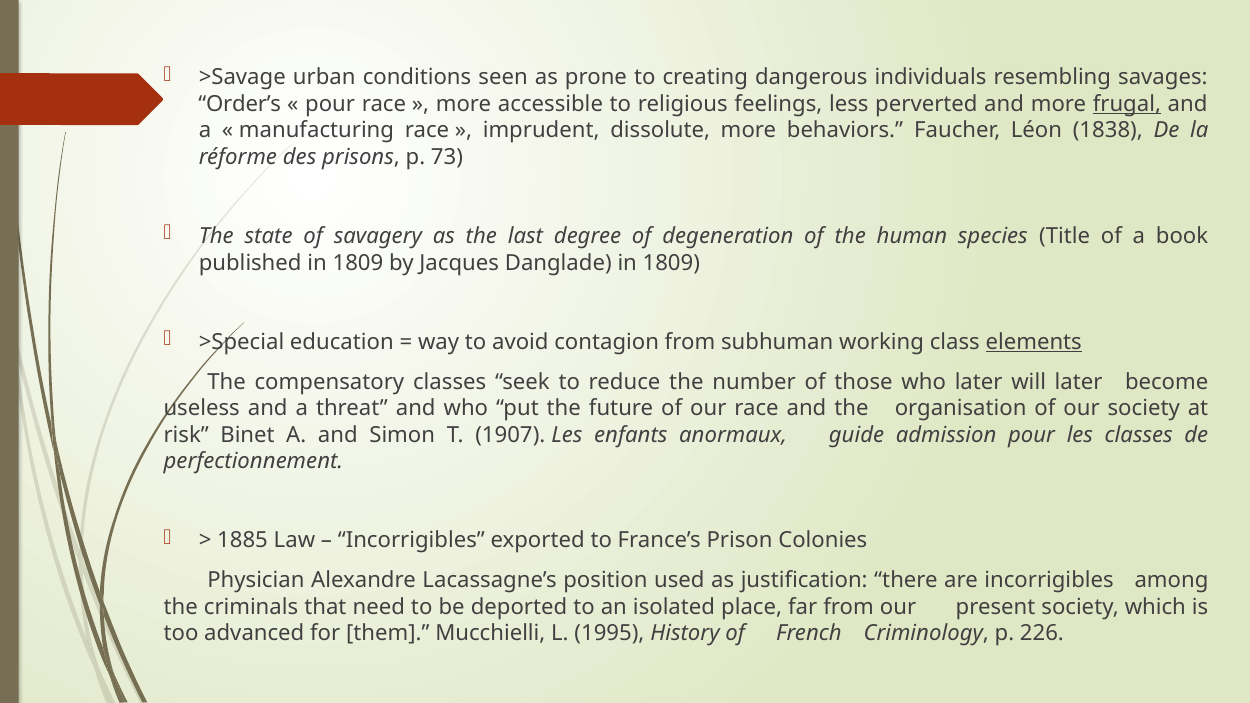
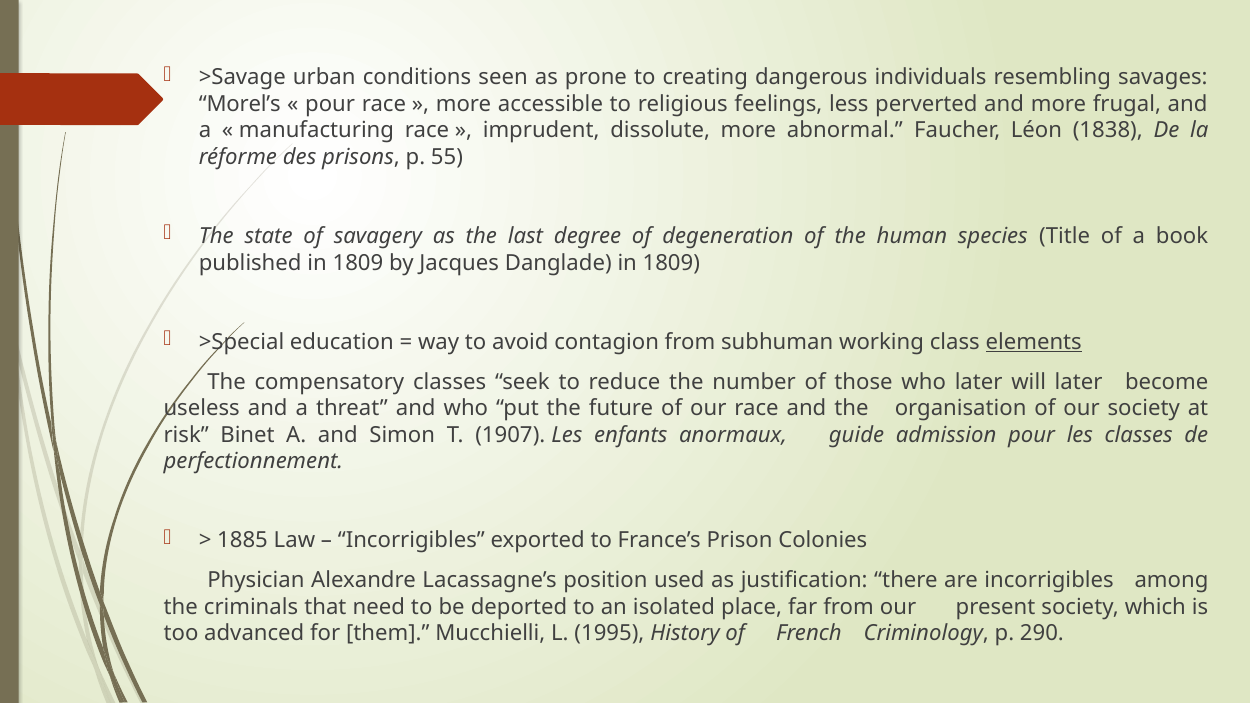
Order’s: Order’s -> Morel’s (240, 104)
frugal underline: present -> none (1127, 104)
behaviors: behaviors -> abnormal (845, 131)
73: 73 -> 55 (447, 157)
226: 226 -> 290 (1042, 633)
